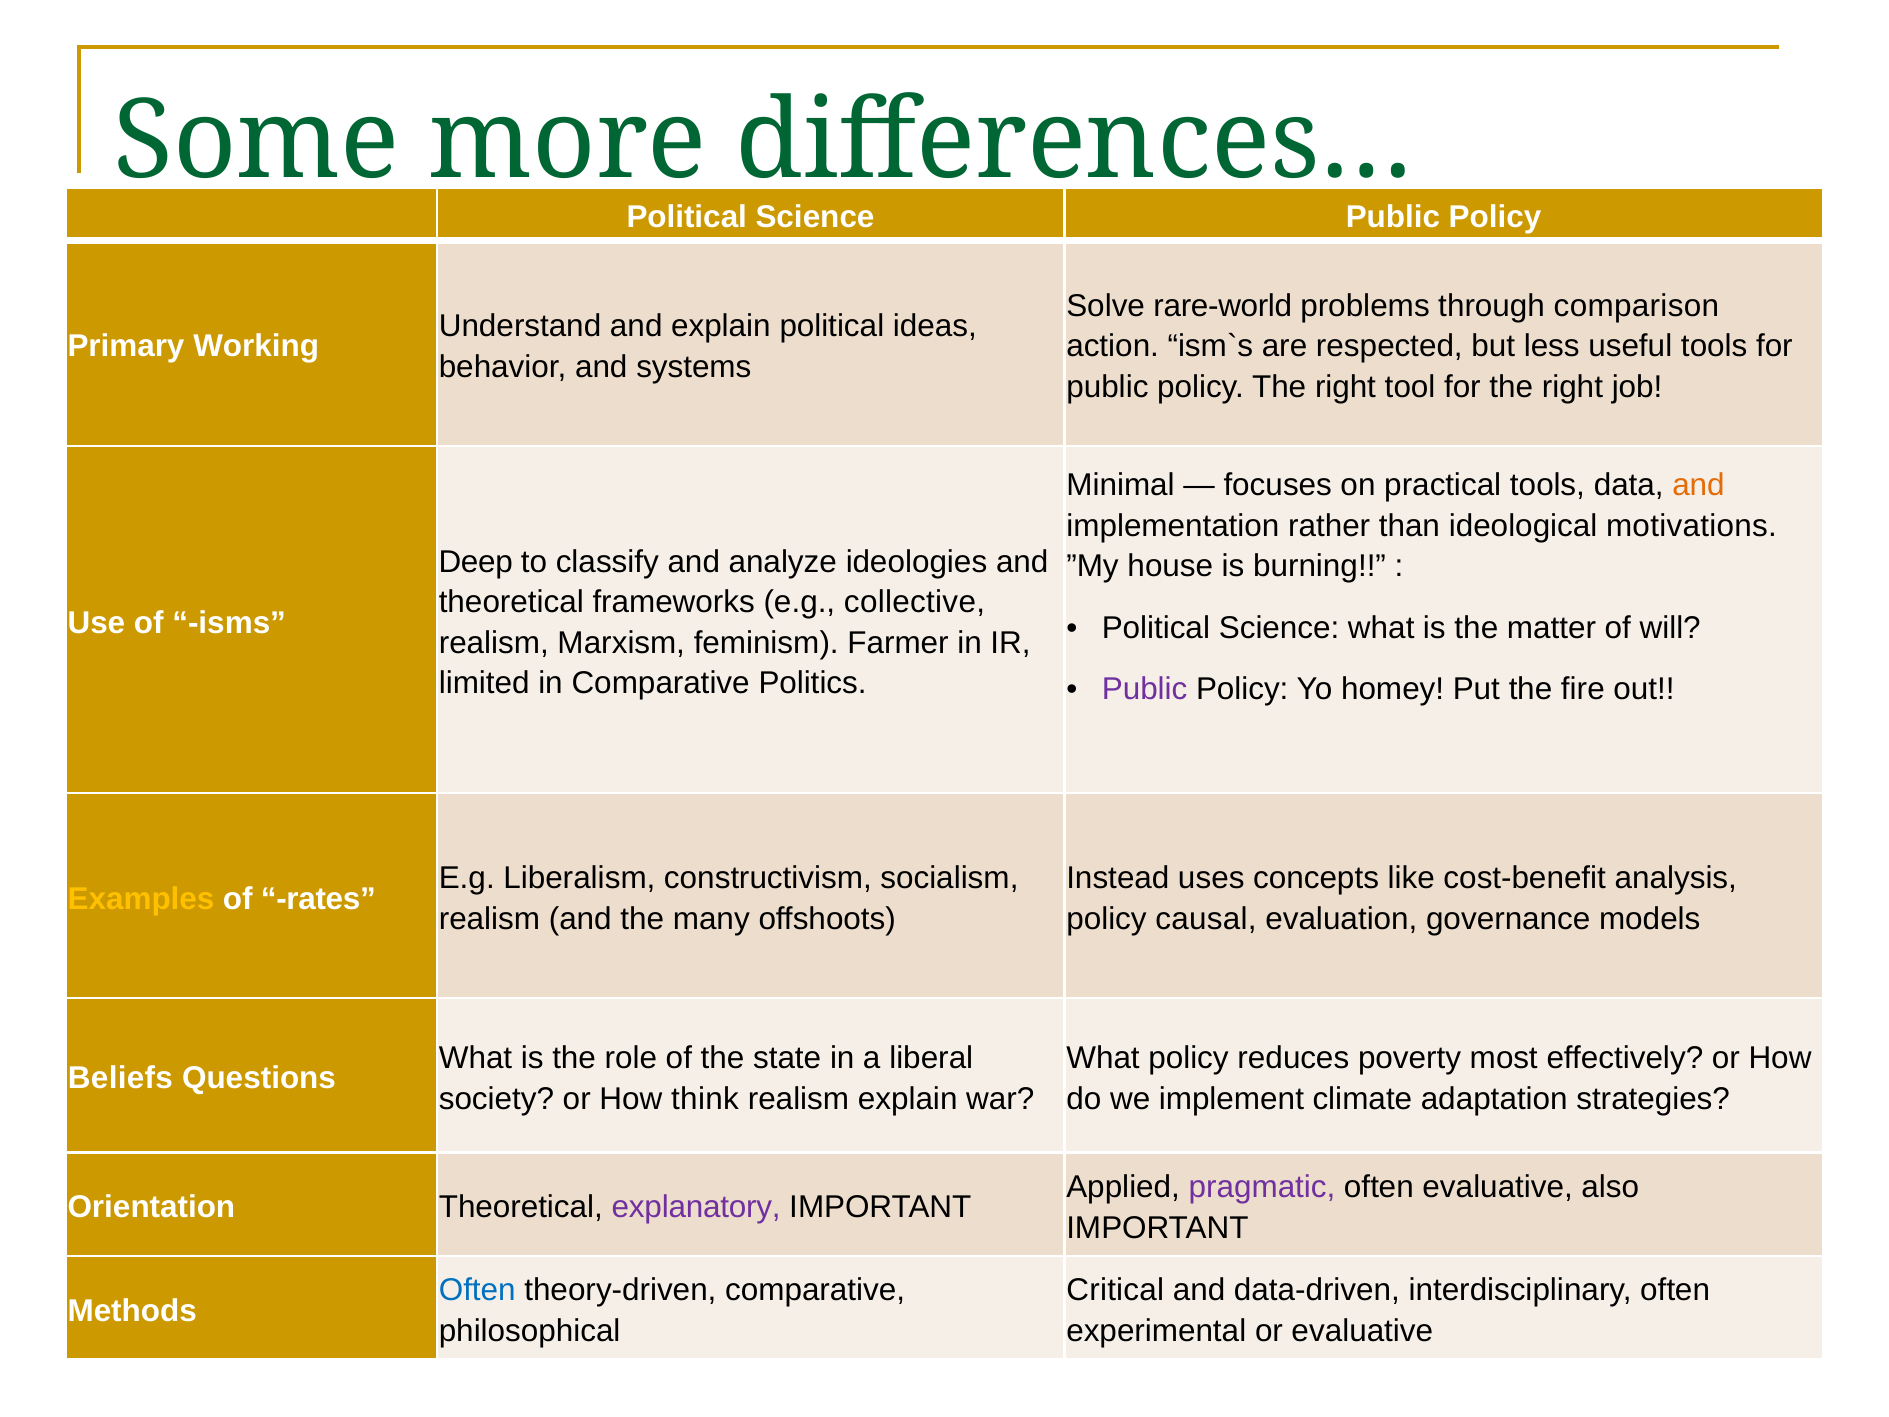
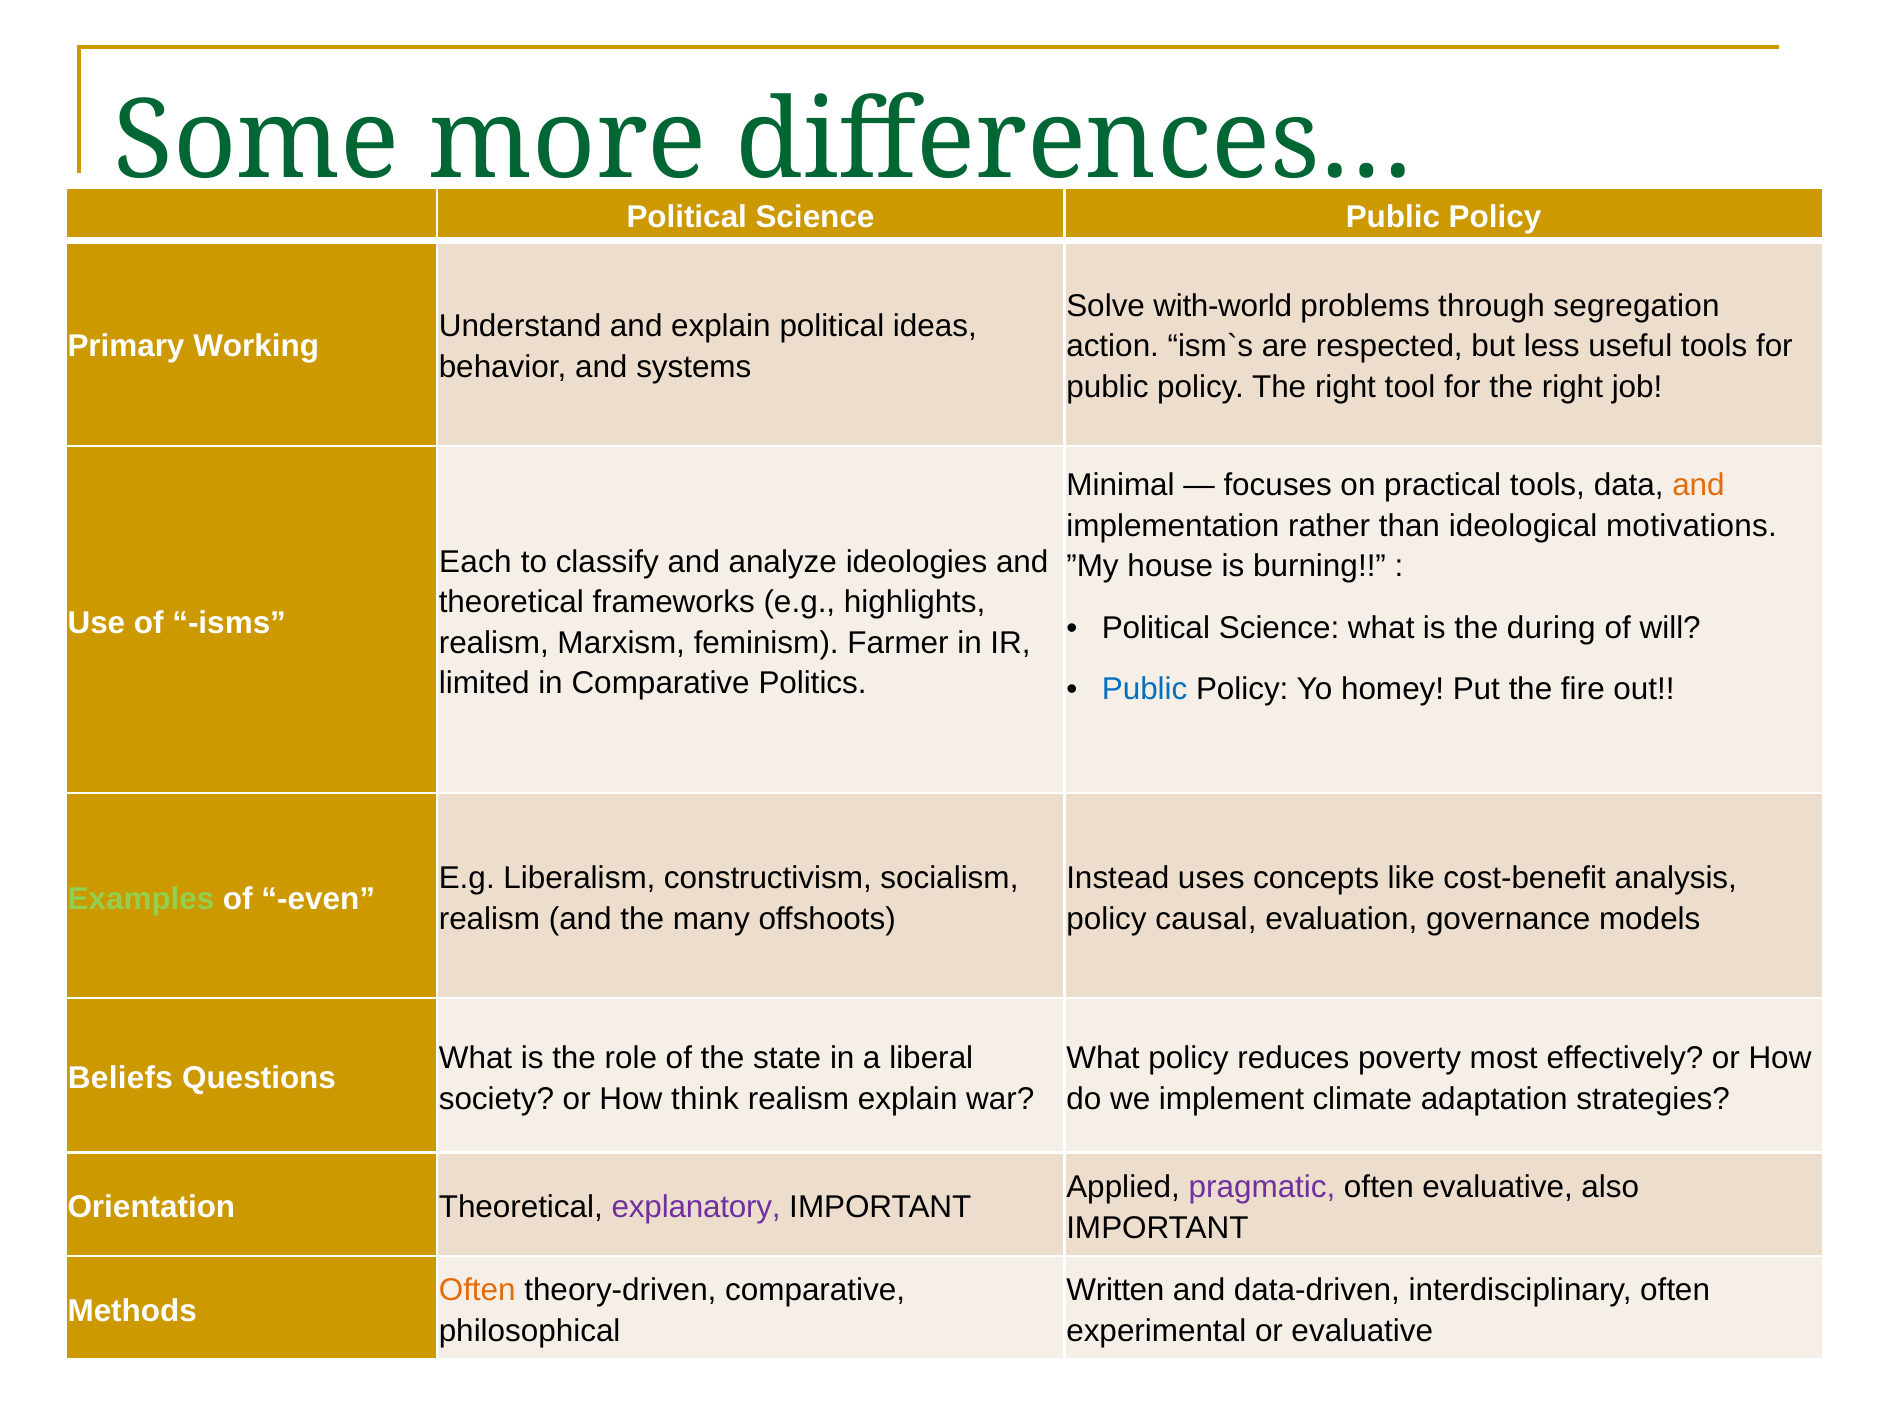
rare-world: rare-world -> with-world (1223, 306)
comparison: comparison -> segregation (1636, 306)
Deep: Deep -> Each (475, 562)
collective: collective -> highlights (915, 602)
matter: matter -> during (1551, 628)
Public colour: purple -> blue (1145, 689)
Examples colour: yellow -> light green (141, 898)
rates: rates -> even (318, 898)
Often colour: blue -> orange (477, 1290)
Critical: Critical -> Written (1115, 1290)
